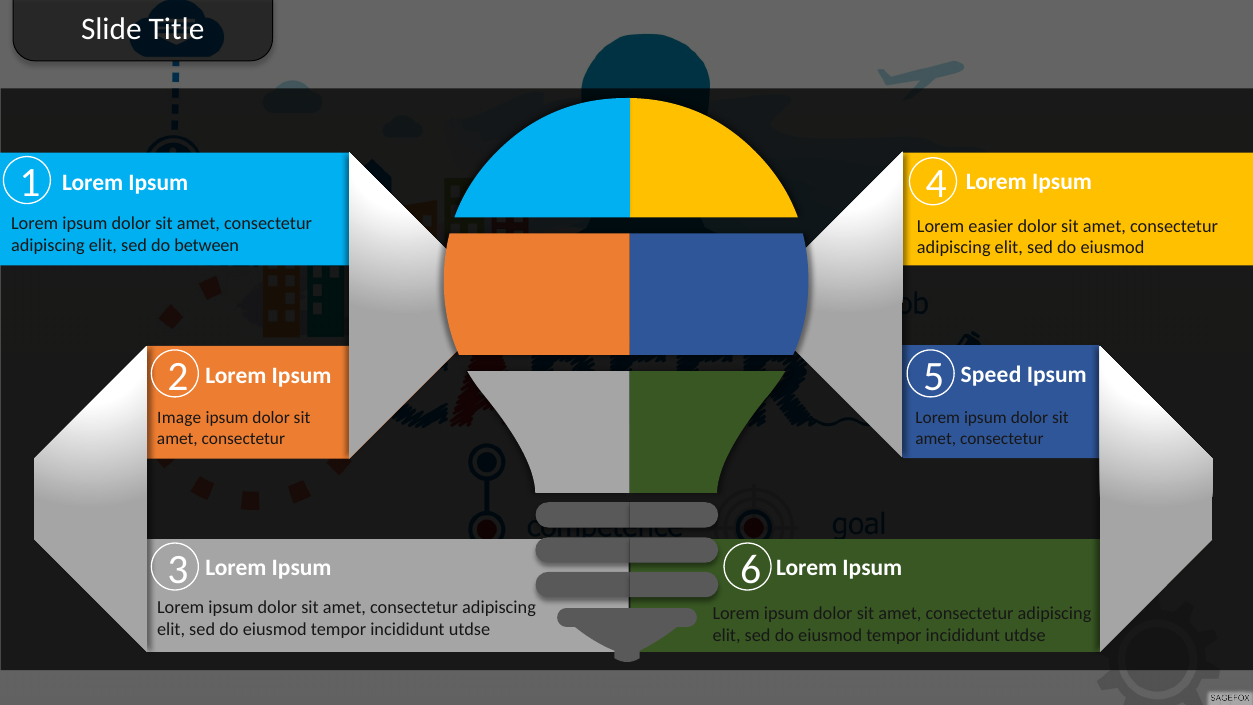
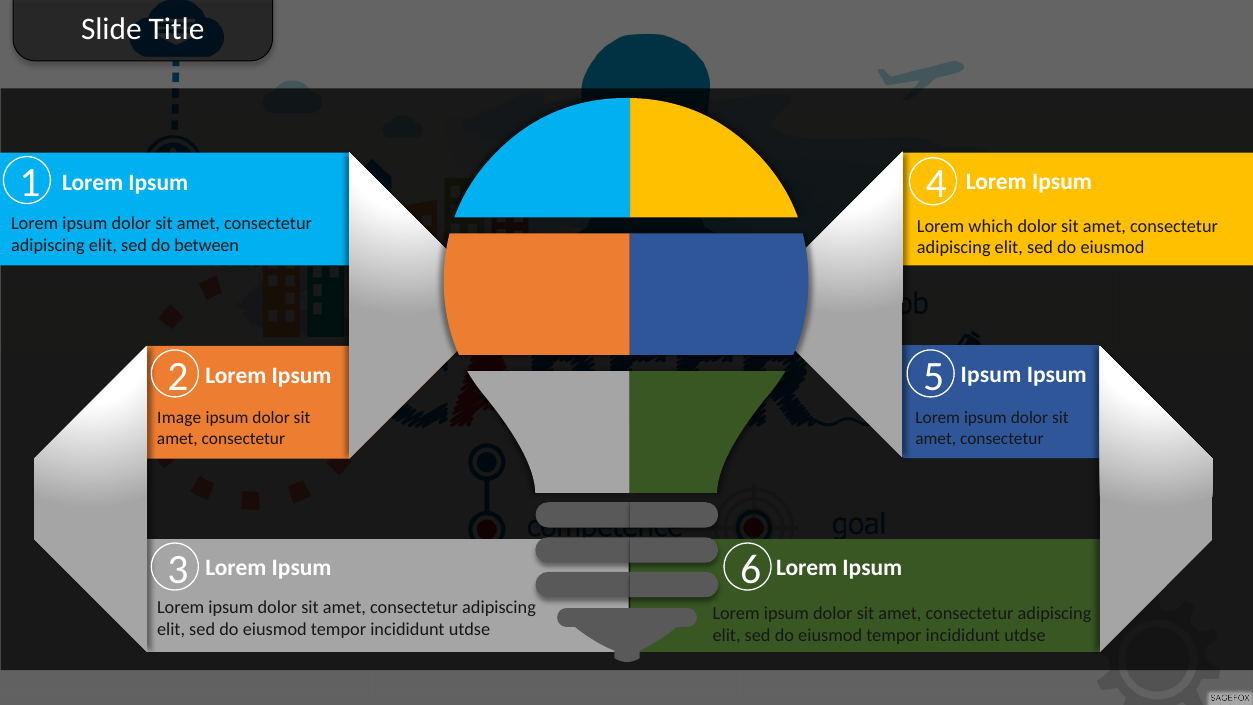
easier: easier -> which (991, 226)
5 Speed: Speed -> Ipsum (991, 374)
